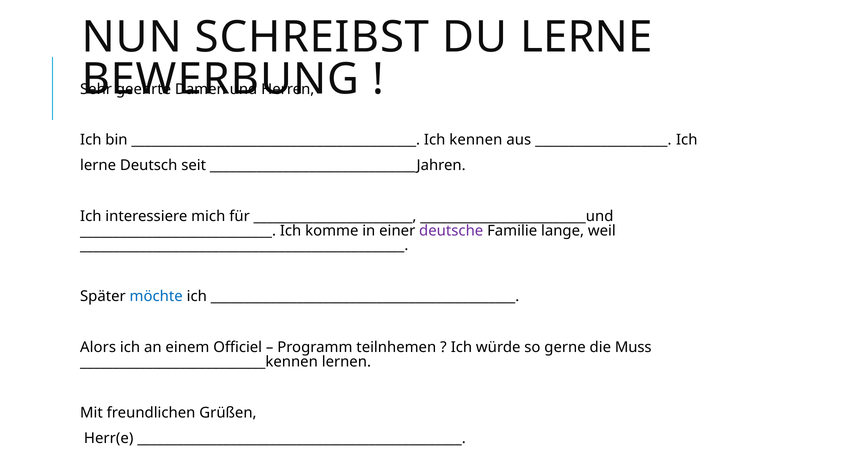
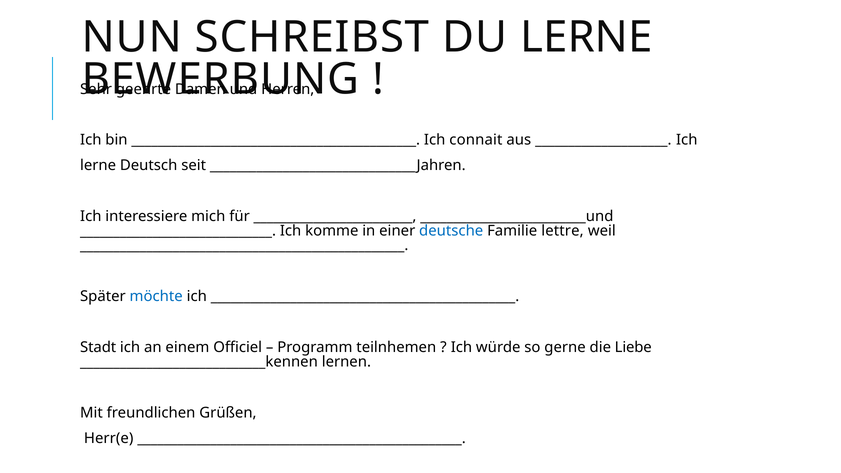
kennen: kennen -> connait (476, 140)
deutsche colour: purple -> blue (451, 231)
lange: lange -> lettre (562, 231)
Alors: Alors -> Stadt (98, 347)
Muss: Muss -> Liebe (633, 347)
